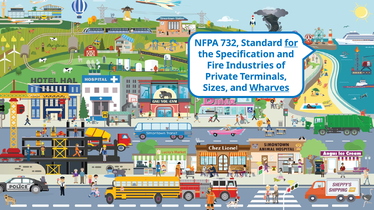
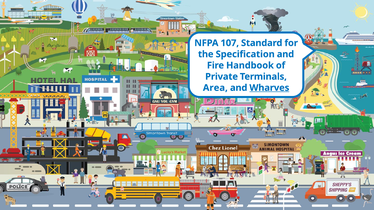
732: 732 -> 107 (230, 43)
for underline: present -> none (291, 43)
Industries: Industries -> Handbook (250, 66)
Sizes: Sizes -> Area (215, 88)
